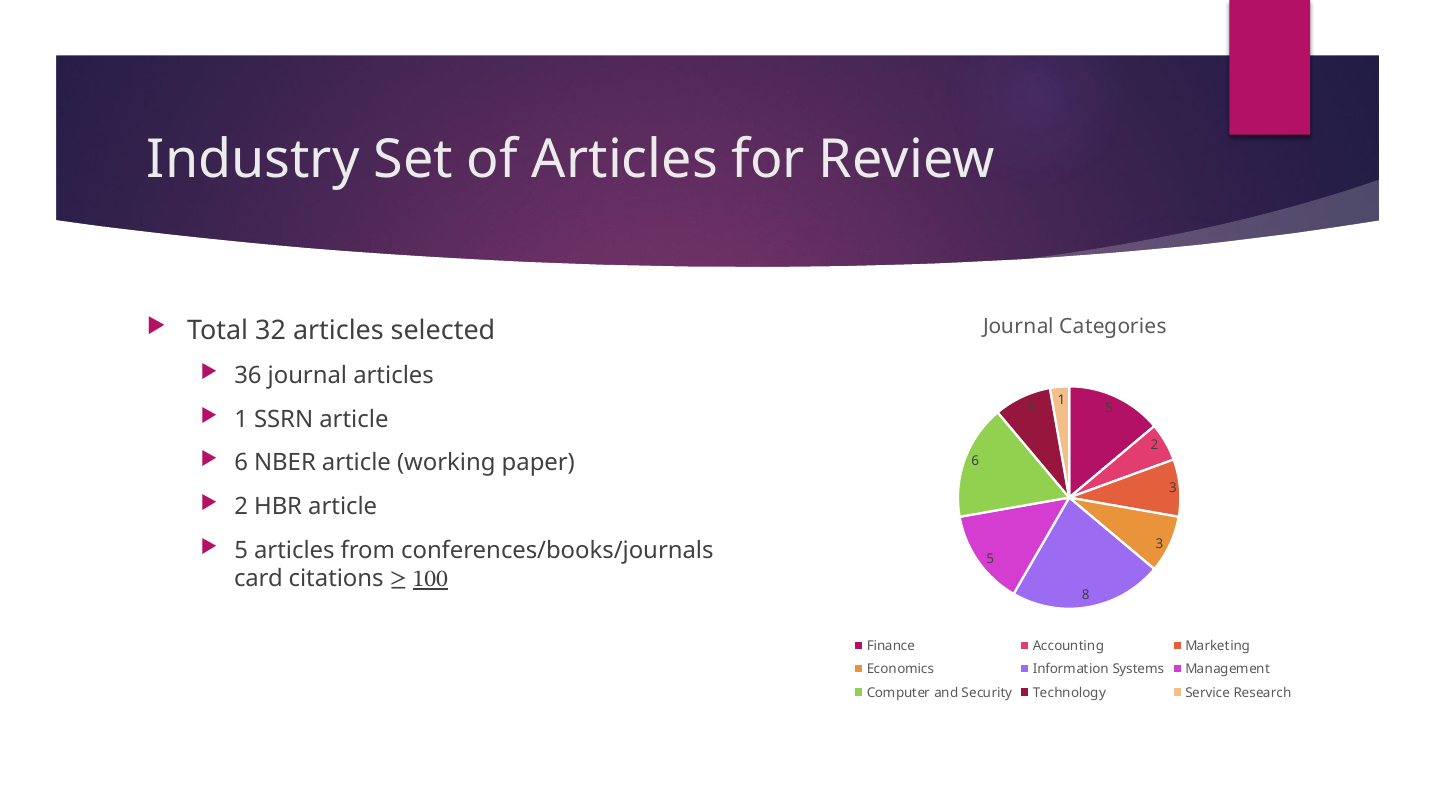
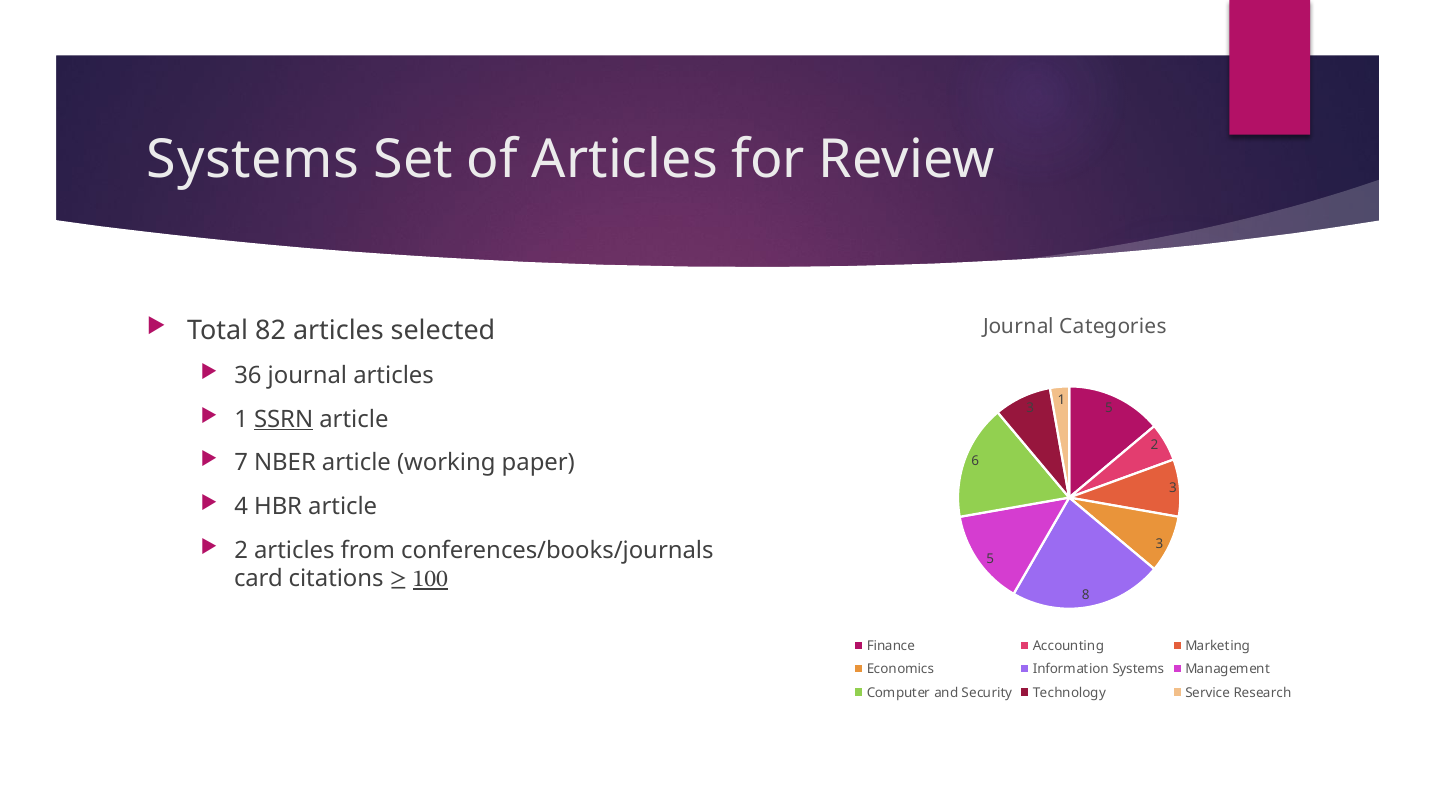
Industry: Industry -> Systems (253, 160)
32: 32 -> 82 (271, 330)
SSRN underline: none -> present (284, 419)
6: 6 -> 7 (241, 463)
2: 2 -> 4 (241, 506)
5: 5 -> 2 (241, 550)
